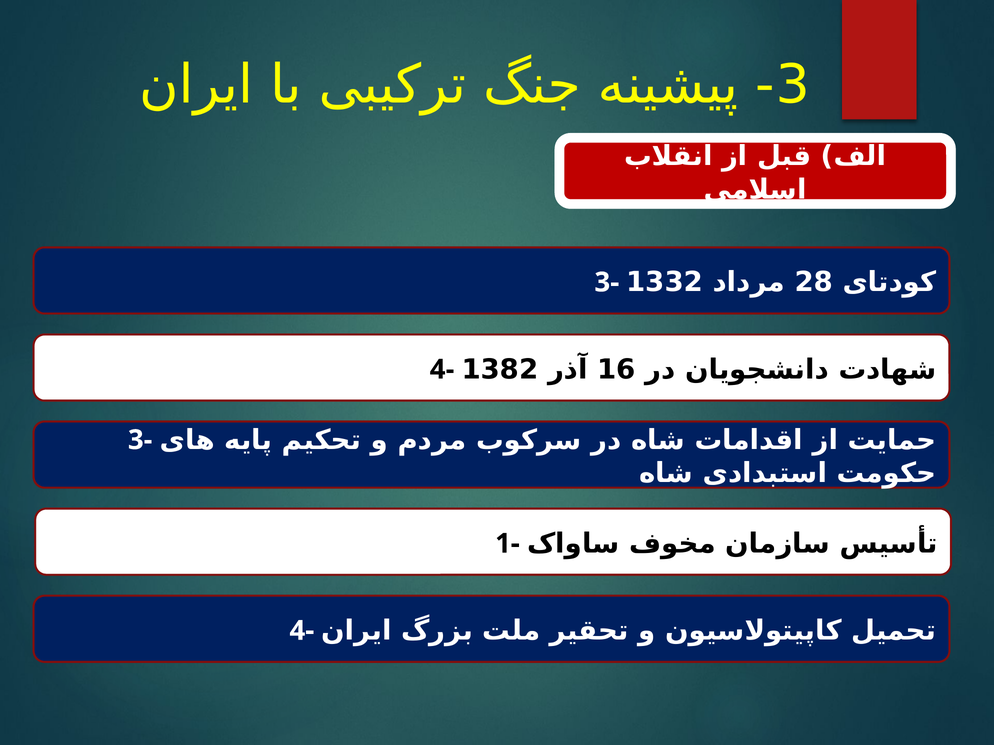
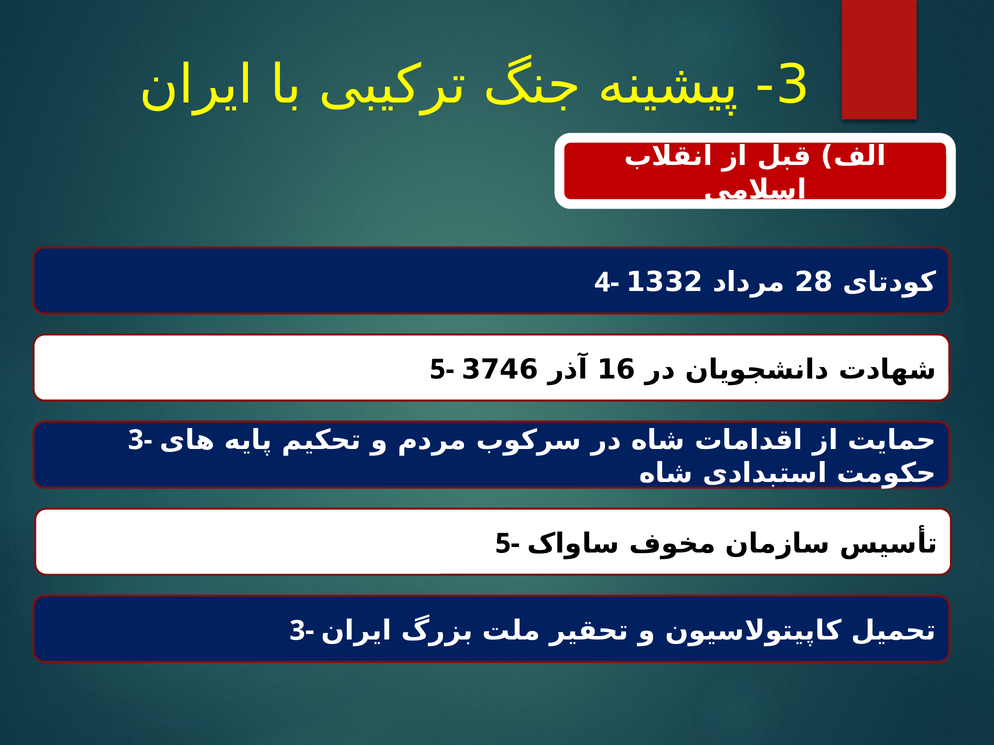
3-: 3- -> 4- (607, 283)
1382: 1382 -> 3746 (500, 370)
4-: 4- -> 5- (442, 370)
1-: 1- -> 5- (507, 544)
4-: 4- -> 3- (302, 631)
